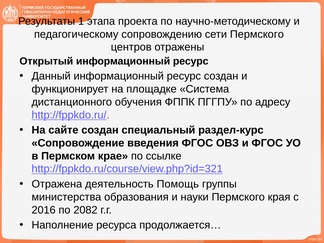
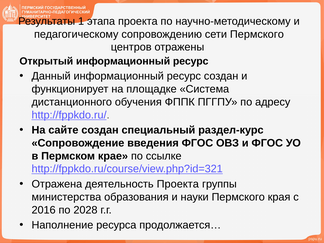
деятельность Помощь: Помощь -> Проекта (178, 184)
2082: 2082 -> 2028 (85, 210)
